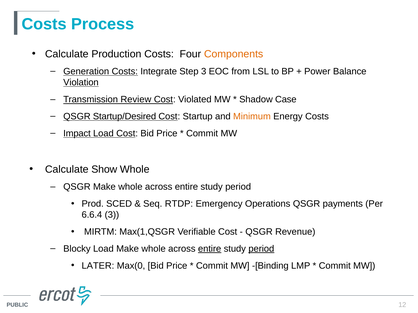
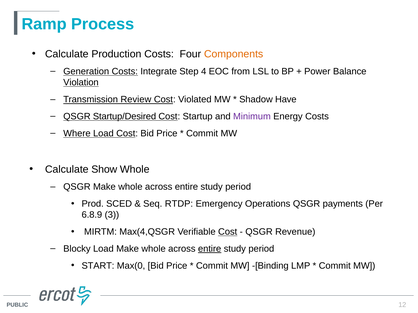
Costs: Costs -> Ramp (44, 24)
Step 3: 3 -> 4 (204, 72)
Case: Case -> Have (286, 100)
Minimum colour: orange -> purple (252, 117)
Impact: Impact -> Where (77, 134)
6.6.4: 6.6.4 -> 6.8.9 (92, 215)
Max(1,QSGR: Max(1,QSGR -> Max(4,QSGR (147, 232)
Cost underline: none -> present (228, 232)
period underline: present -> none (261, 249)
LATER: LATER -> START (98, 266)
